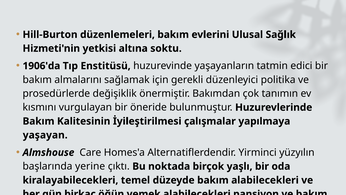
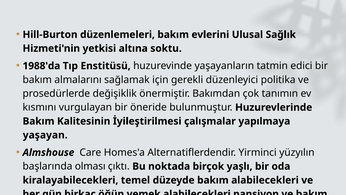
1906'da: 1906'da -> 1988'da (41, 66)
yerine: yerine -> olması (90, 166)
